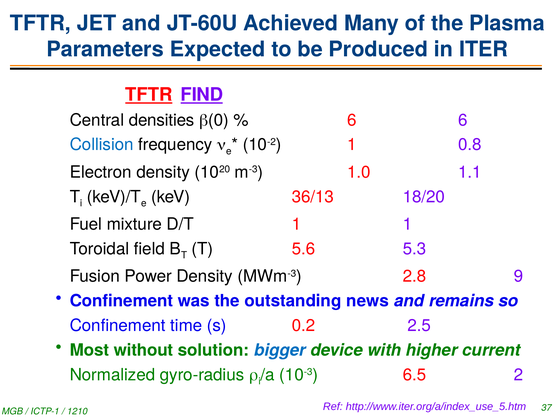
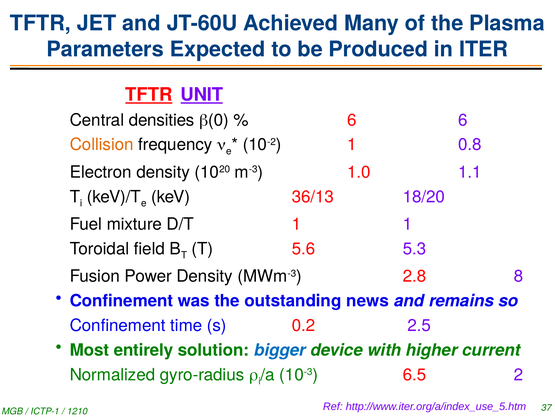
FIND: FIND -> UNIT (202, 94)
Collision colour: blue -> orange (102, 144)
9: 9 -> 8 (518, 276)
without: without -> entirely (144, 349)
